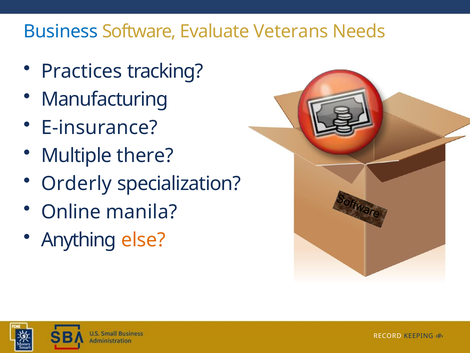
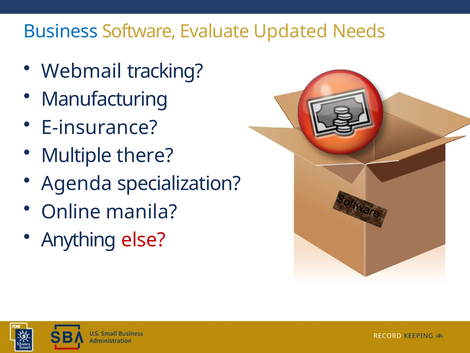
Veterans: Veterans -> Updated (291, 31)
Practices: Practices -> Webmail (82, 71)
Orderly: Orderly -> Agenda (77, 184)
else colour: orange -> red (143, 240)
